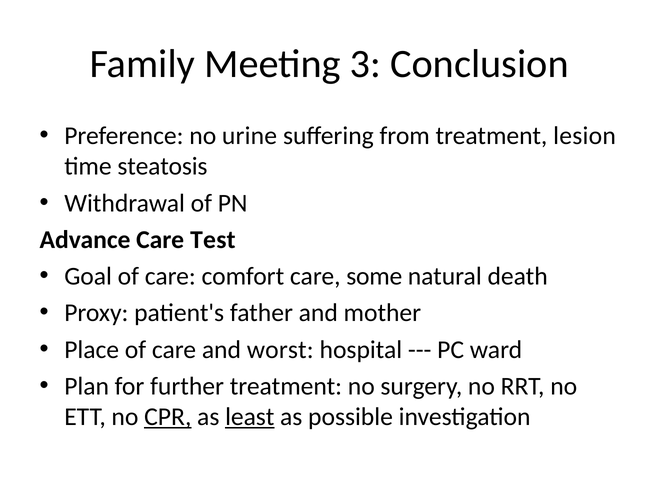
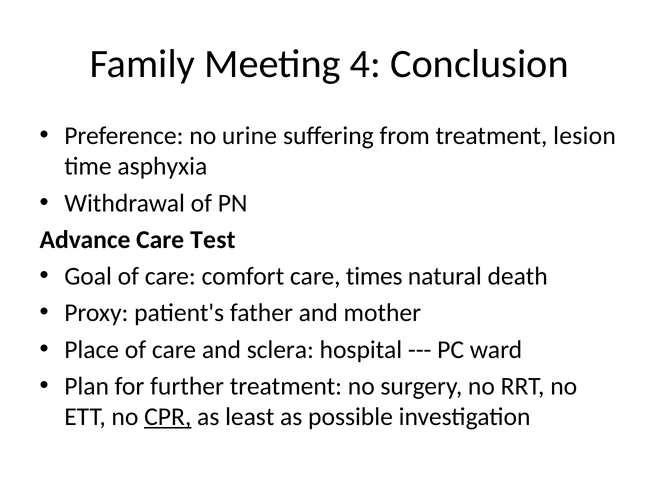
3: 3 -> 4 (366, 64)
steatosis: steatosis -> asphyxia (162, 167)
some: some -> times (374, 276)
worst: worst -> sclera (280, 350)
least underline: present -> none (250, 417)
